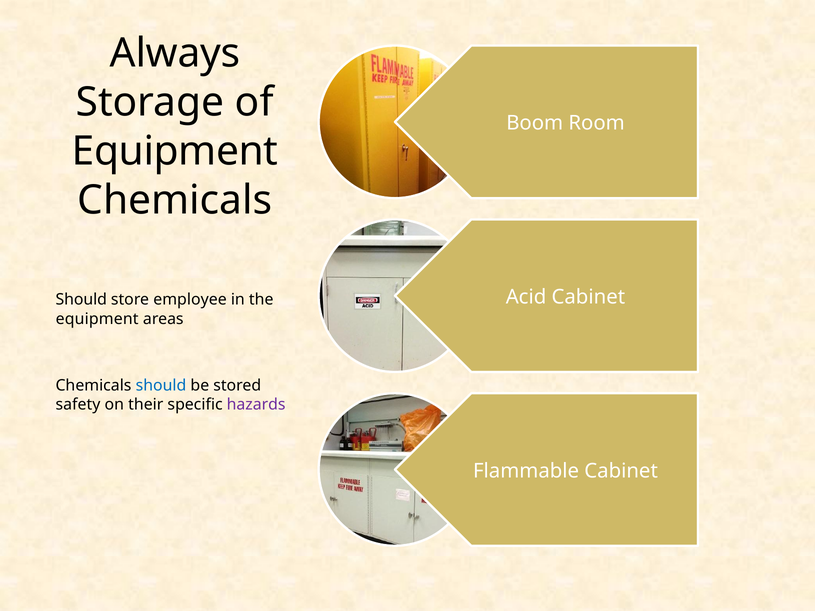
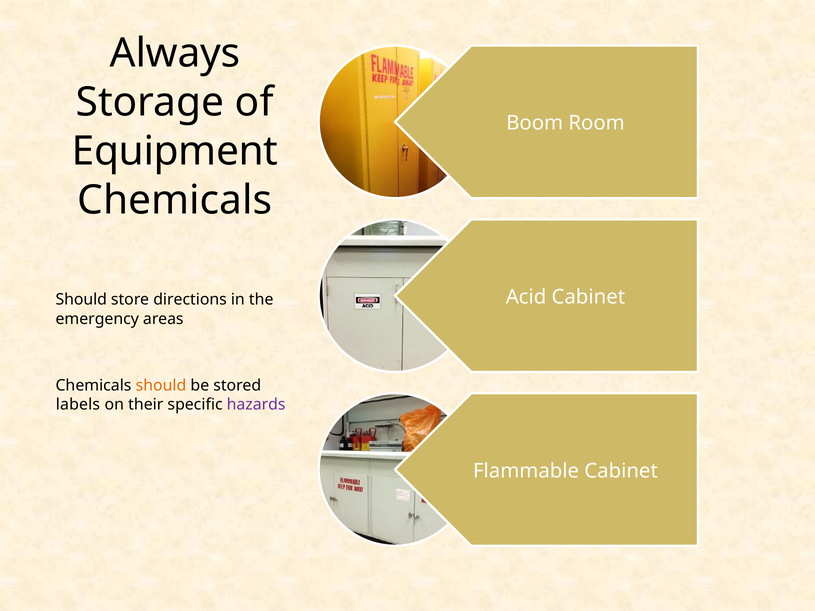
employee: employee -> directions (190, 300)
equipment: equipment -> emergency (97, 319)
should colour: blue -> orange (161, 386)
safety: safety -> labels (78, 405)
